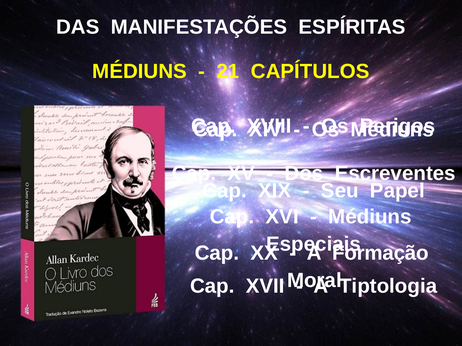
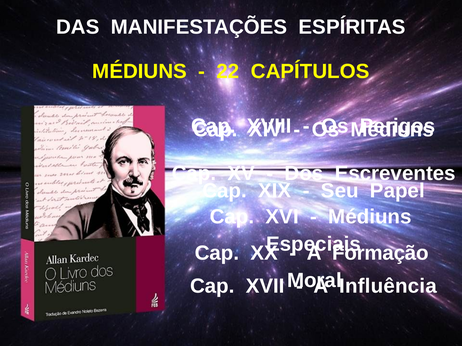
21: 21 -> 22 (228, 72)
Tiptologia: Tiptologia -> Influência (388, 287)
